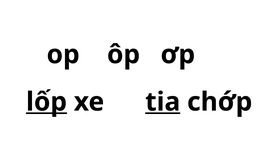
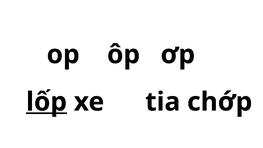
tia underline: present -> none (163, 102)
